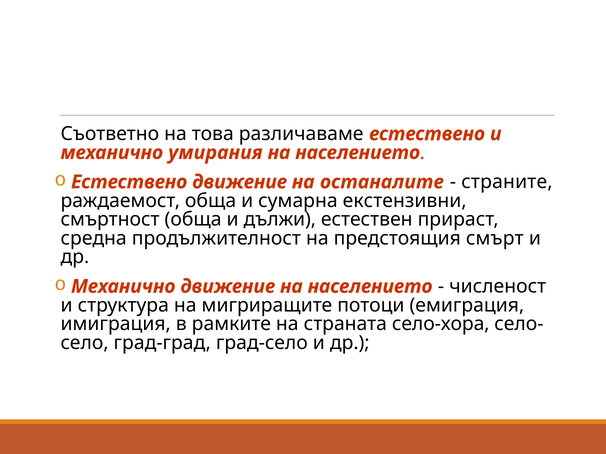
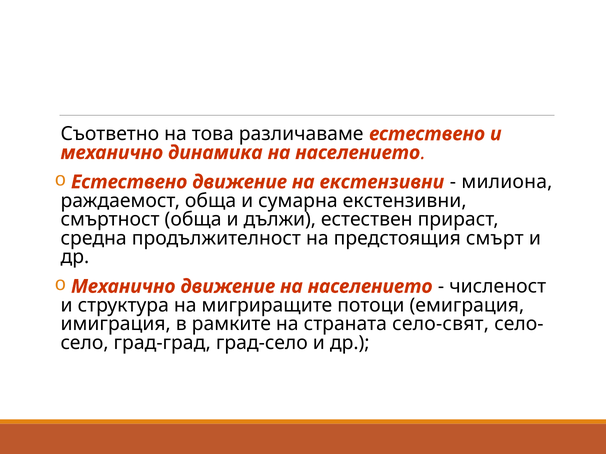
умирания: умирания -> динамика (215, 153)
на останалите: останалите -> екстензивни (382, 182)
страните: страните -> милиона (507, 182)
село-хора: село-хора -> село-свят (441, 324)
